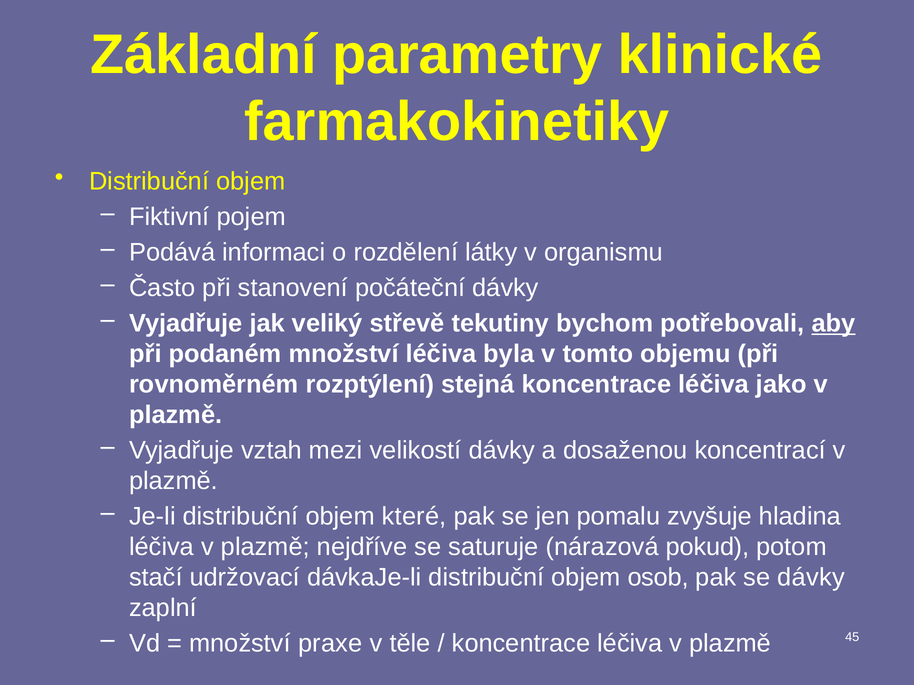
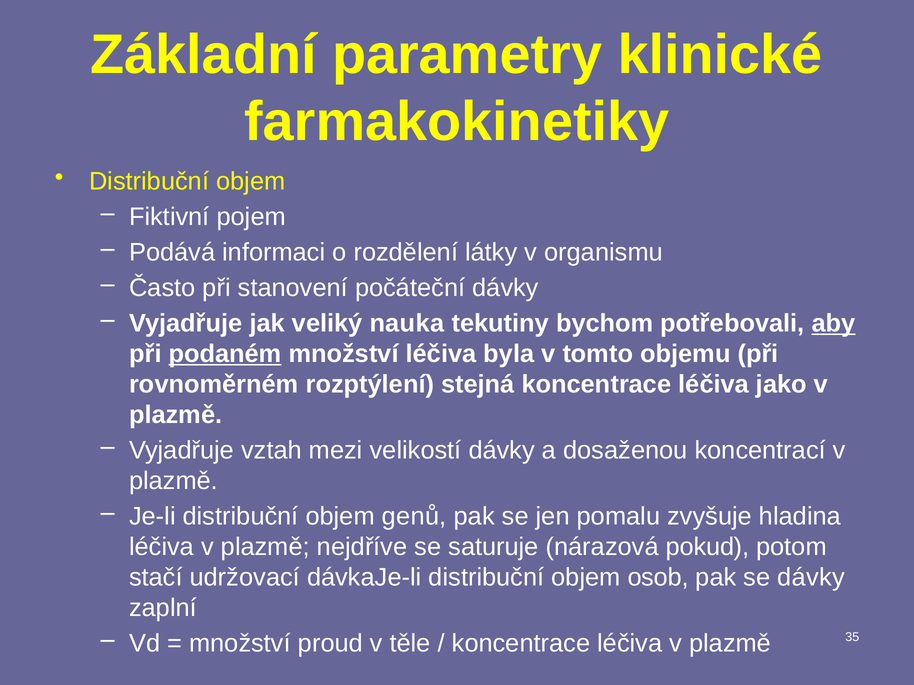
střevě: střevě -> nauka (407, 324)
podaném underline: none -> present (225, 354)
které: které -> genů (414, 517)
praxe: praxe -> proud (330, 644)
45: 45 -> 35 (852, 637)
